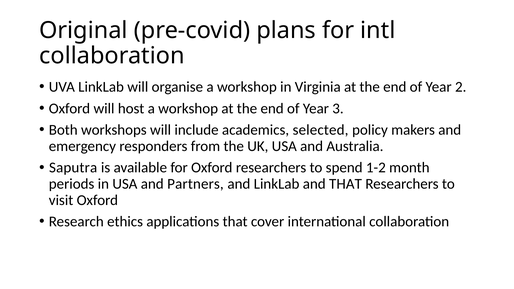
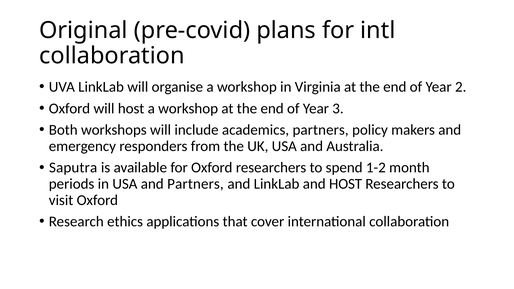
academics selected: selected -> partners (321, 130)
and THAT: THAT -> HOST (346, 184)
